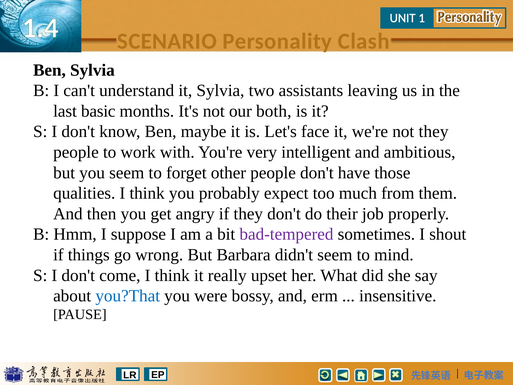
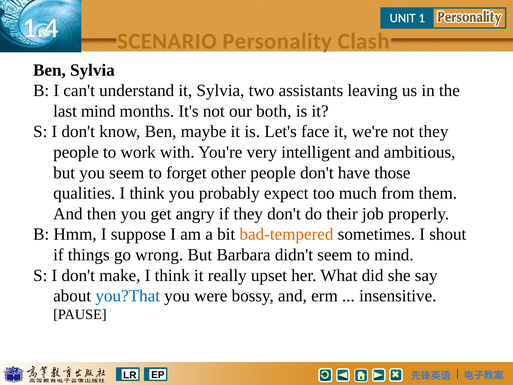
last basic: basic -> mind (98, 111)
bad-tempered colour: purple -> orange (286, 234)
come: come -> make (120, 275)
